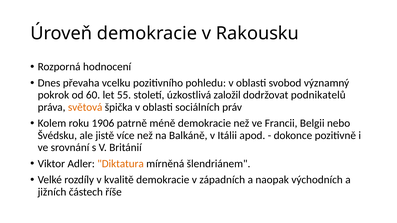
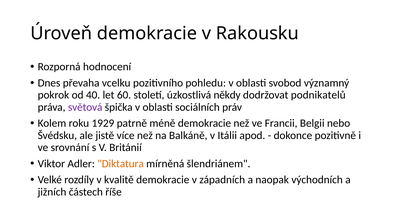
60: 60 -> 40 (93, 95)
55: 55 -> 60 (124, 95)
založil: založil -> někdy (227, 95)
světová colour: orange -> purple (85, 107)
1906: 1906 -> 1929 (103, 123)
